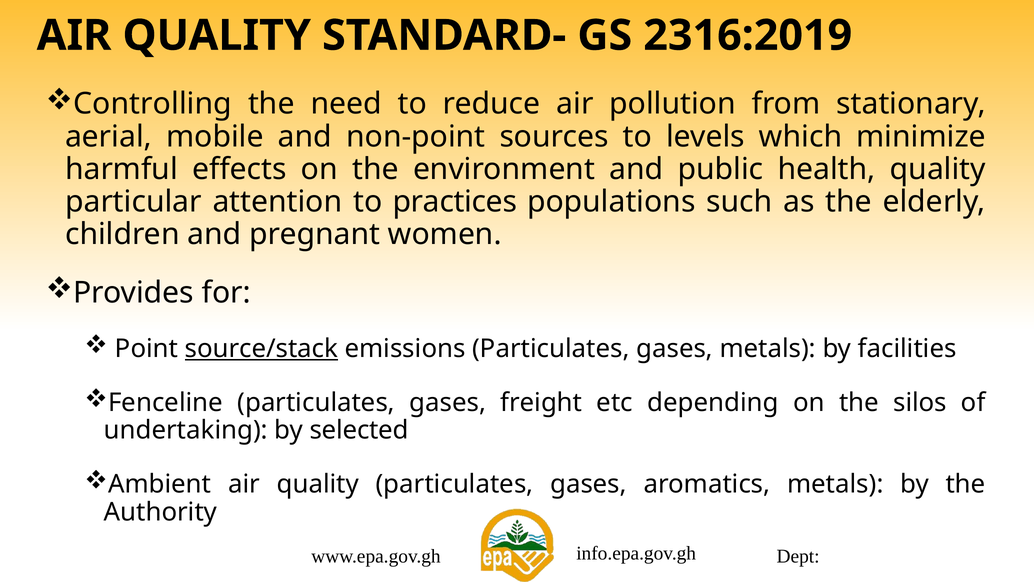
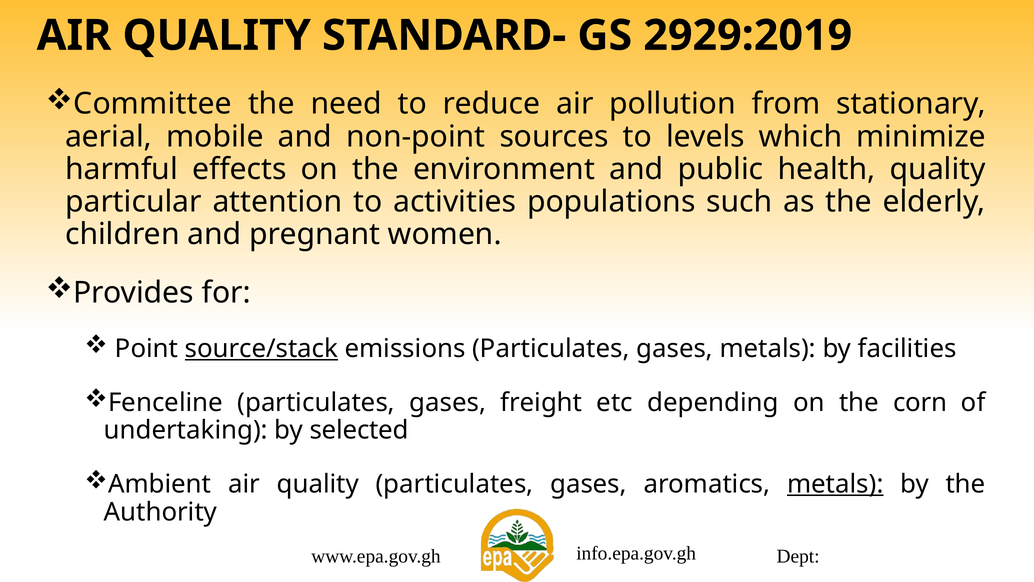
2316:2019: 2316:2019 -> 2929:2019 (748, 36)
Controlling: Controlling -> Committee (153, 104)
practices: practices -> activities (455, 202)
silos: silos -> corn (920, 402)
metals underline: none -> present (835, 484)
